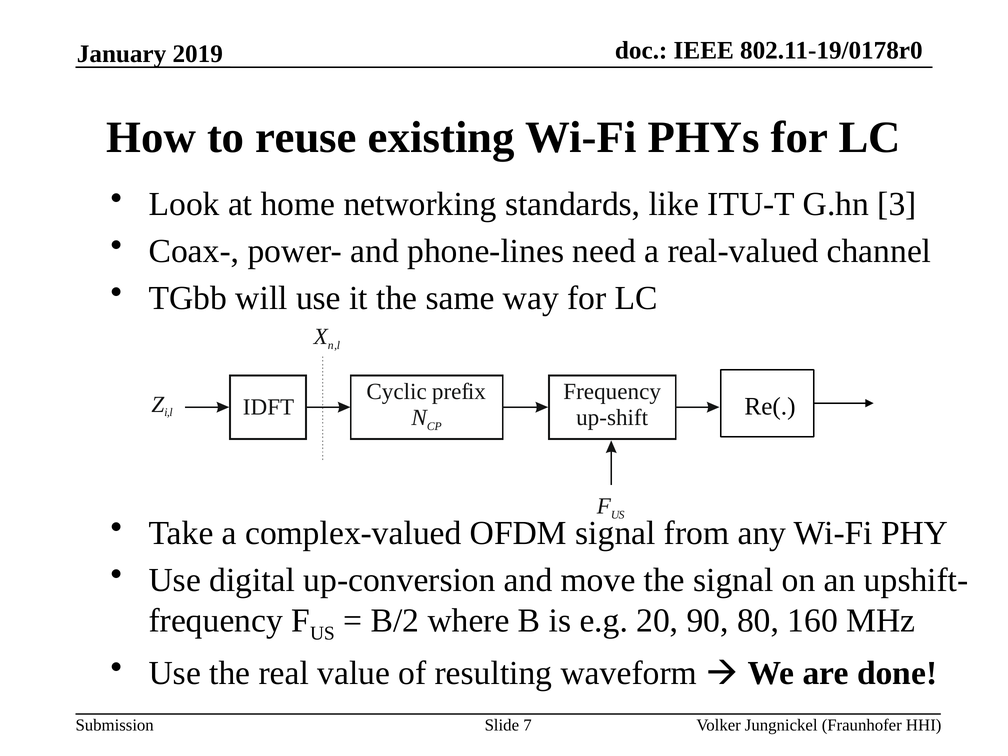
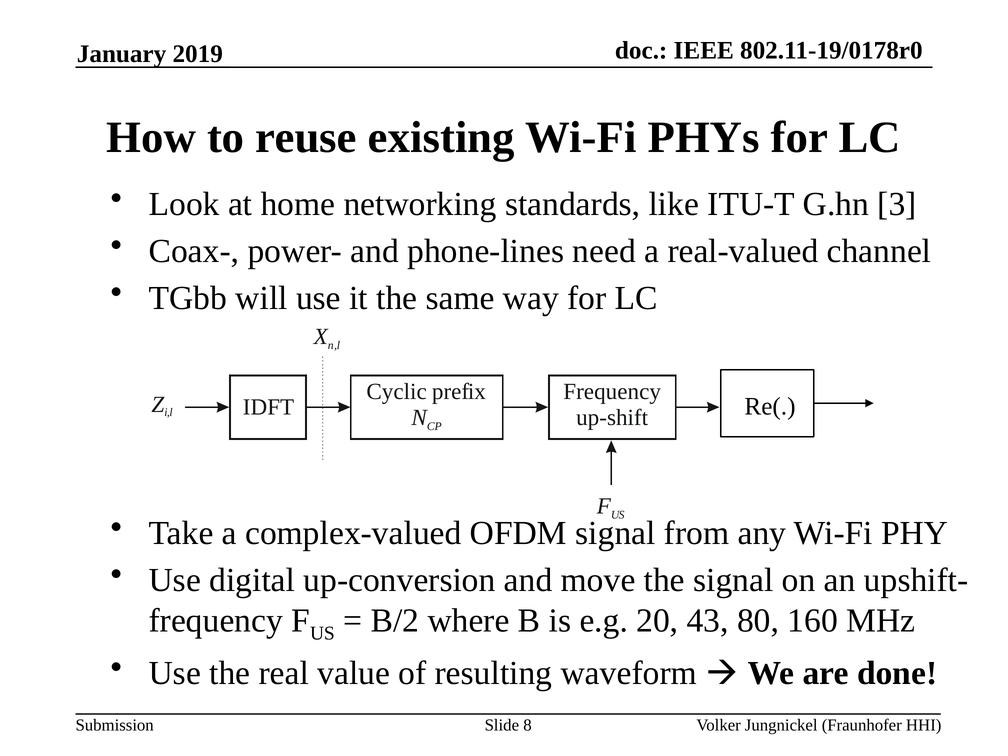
90: 90 -> 43 (708, 620)
7: 7 -> 8 (527, 725)
